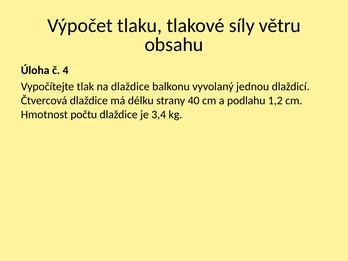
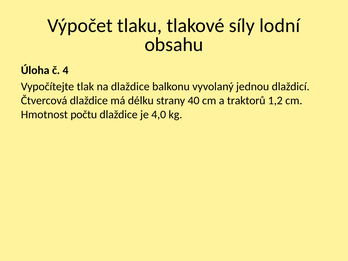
větru: větru -> lodní (280, 26)
podlahu: podlahu -> traktorů (246, 101)
3,4: 3,4 -> 4,0 (159, 114)
